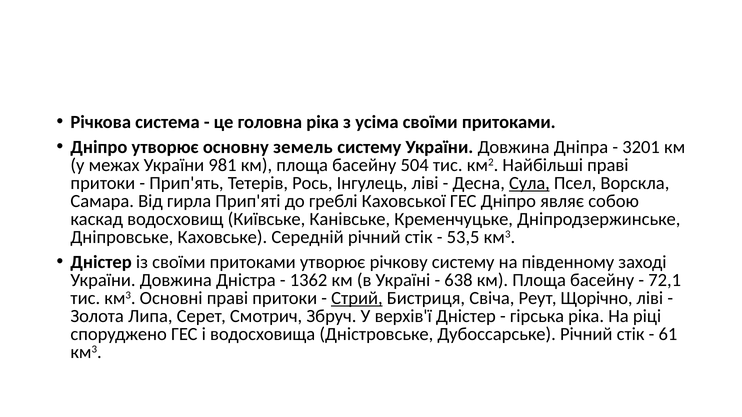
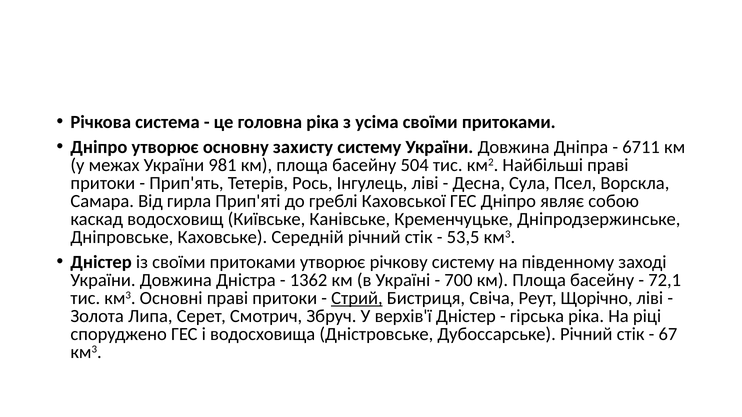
земель: земель -> захисту (303, 147)
3201: 3201 -> 6711 (641, 147)
Сула underline: present -> none (529, 183)
638: 638 -> 700 (458, 280)
61: 61 -> 67 (668, 334)
